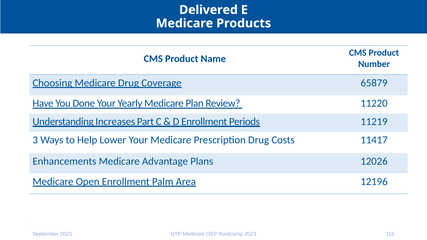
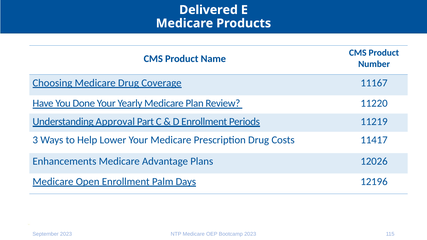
65879: 65879 -> 11167 (374, 83)
Increases: Increases -> Approval (115, 122)
Area: Area -> Days (186, 182)
